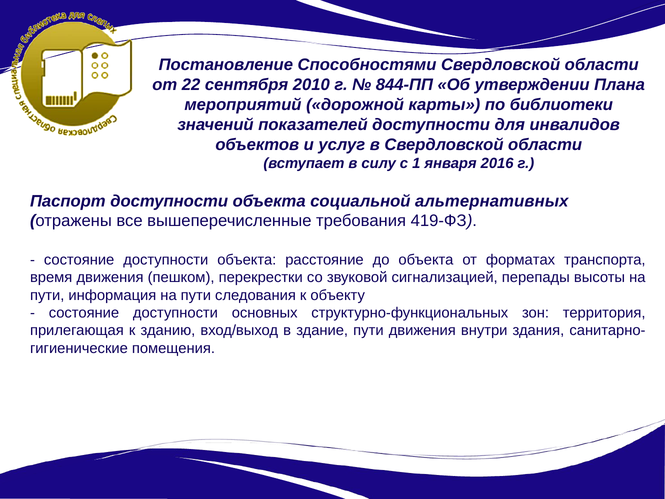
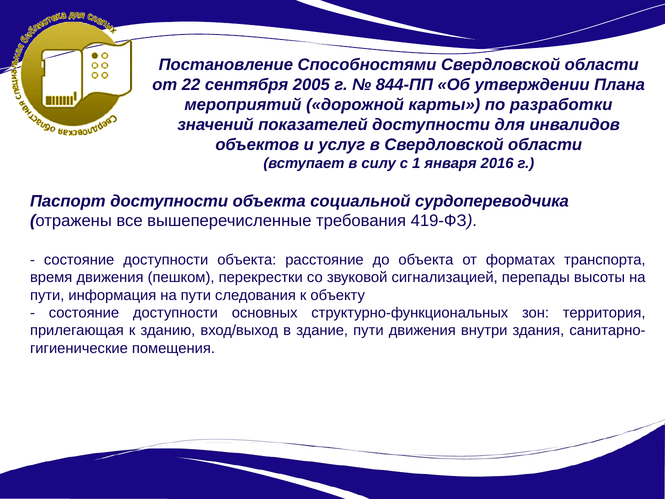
2010: 2010 -> 2005 (311, 85)
библиотеки: библиотеки -> разработки (561, 105)
альтернативных: альтернативных -> сурдопереводчика (492, 201)
